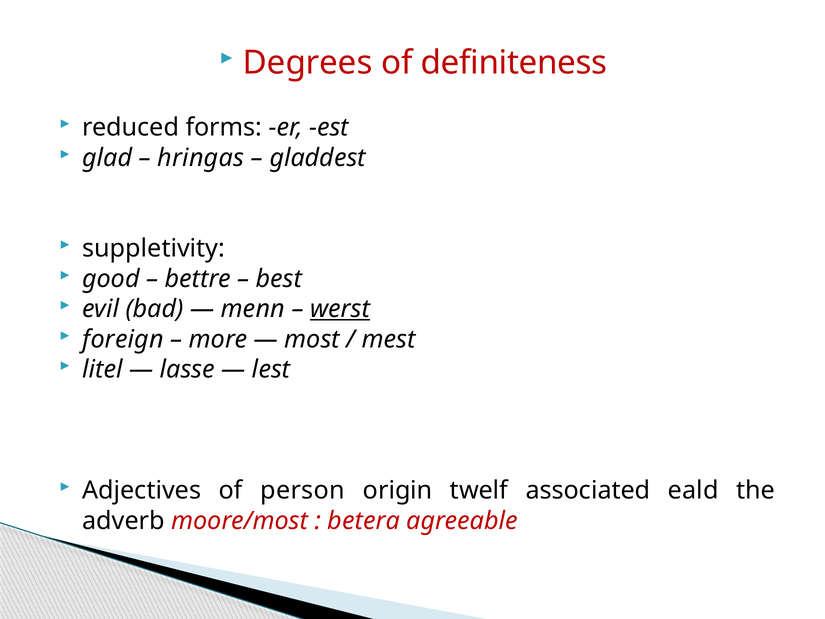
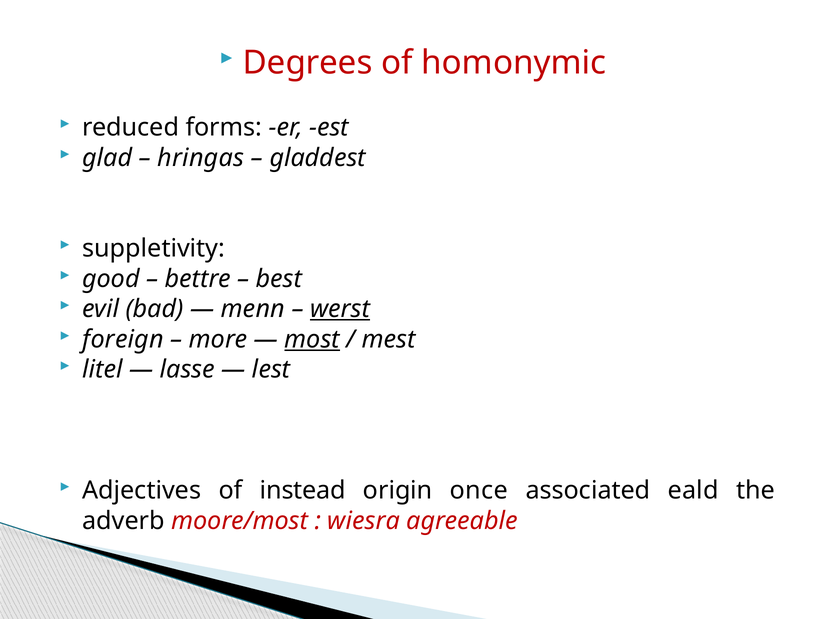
definiteness: definiteness -> homonymic (514, 63)
most underline: none -> present (312, 339)
person: person -> instead (303, 490)
twelf: twelf -> once (479, 490)
betera: betera -> wiesra (364, 521)
